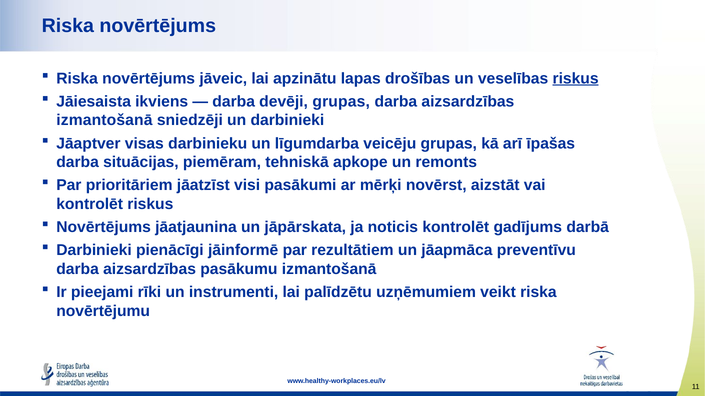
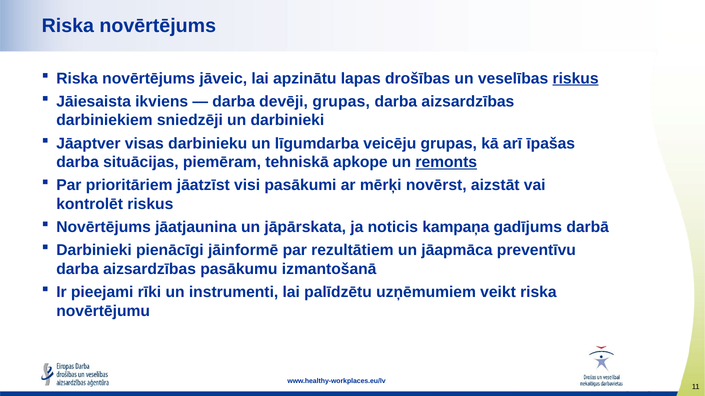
izmantošanā: izmantošanā -> darbiniekiem (104, 120)
remonts underline: none -> present (446, 162)
noticis kontrolēt: kontrolēt -> kampaņa (456, 228)
